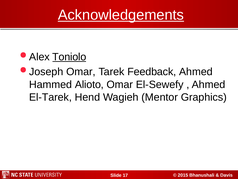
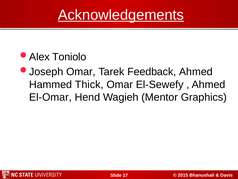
Toniolo underline: present -> none (69, 57)
Alioto: Alioto -> Thick (89, 84)
El-Tarek: El-Tarek -> El-Omar (50, 97)
